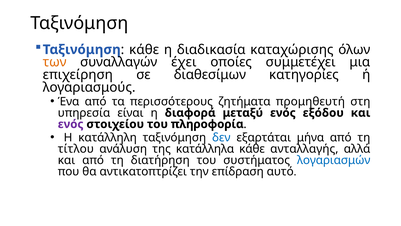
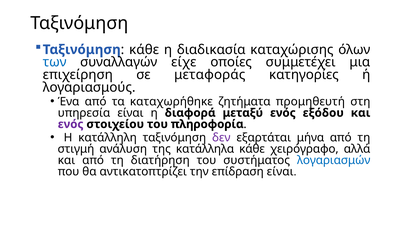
των colour: orange -> blue (55, 62)
έχει: έχει -> είχε (184, 62)
διαθεσίμων: διαθεσίμων -> μεταφοράς (210, 75)
περισσότερους: περισσότερους -> καταχωρήθηκε (171, 101)
δεν colour: blue -> purple (221, 137)
τίτλου: τίτλου -> στιγμή (76, 149)
ανταλλαγής: ανταλλαγής -> χειρόγραφο (304, 149)
επίδραση αυτό: αυτό -> είναι (280, 171)
